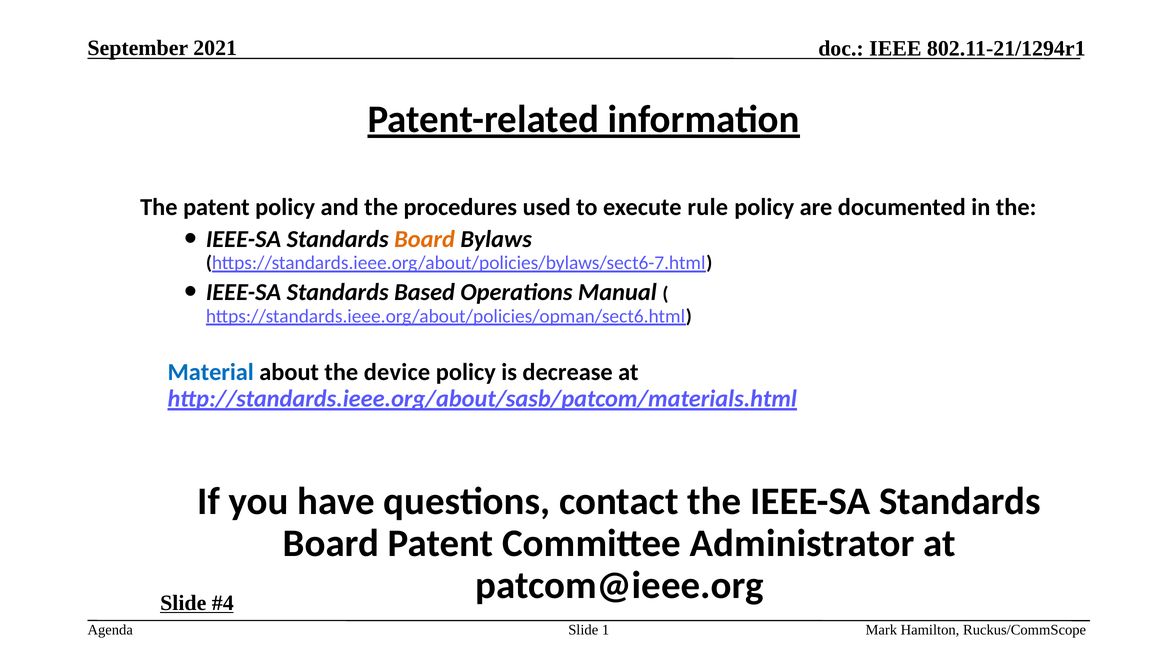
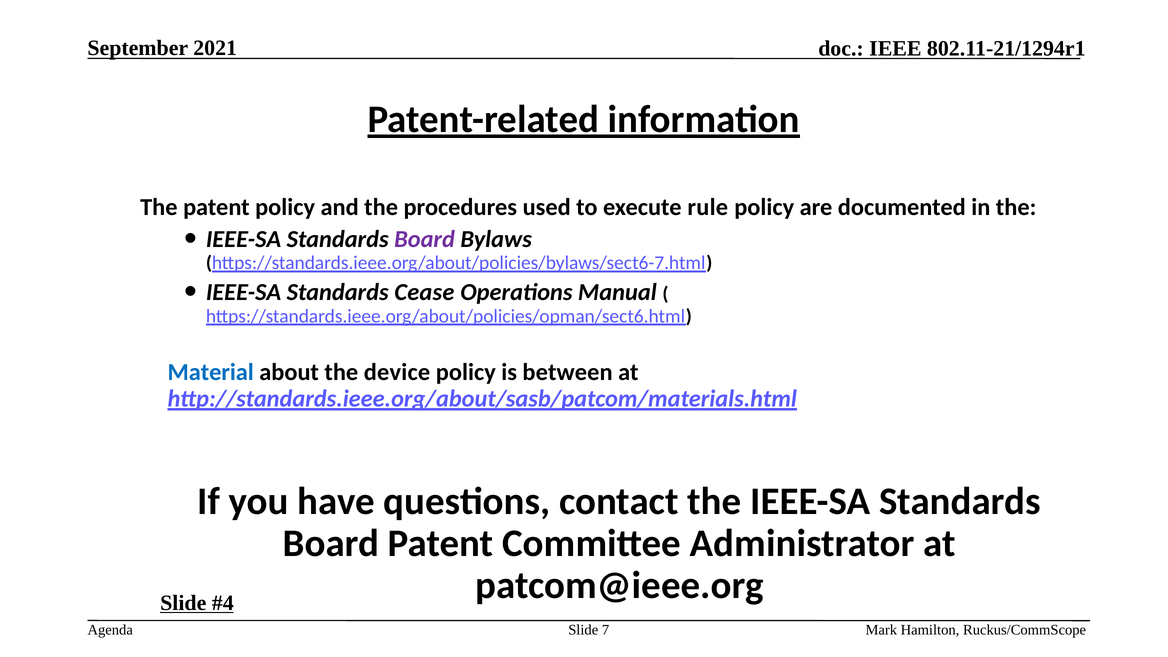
Board colour: orange -> purple (425, 239)
Based: Based -> Cease (424, 292)
decrease: decrease -> between (568, 372)
1: 1 -> 7 (606, 630)
